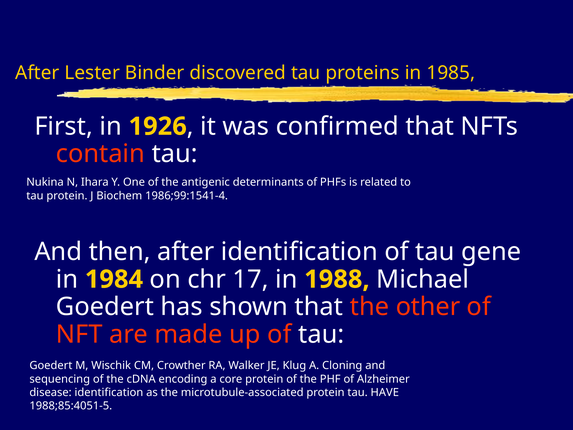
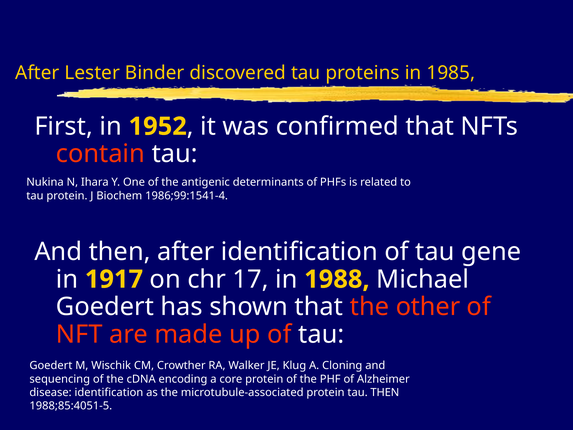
1926: 1926 -> 1952 (158, 126)
1984: 1984 -> 1917 (114, 279)
tau HAVE: HAVE -> THEN (385, 392)
